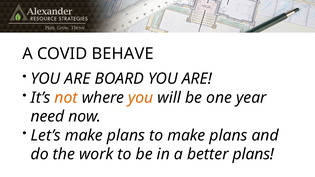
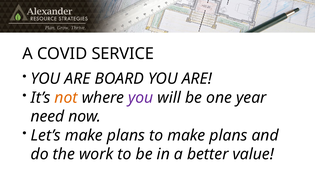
BEHAVE: BEHAVE -> SERVICE (123, 54)
you colour: orange -> purple (141, 98)
better plans: plans -> value (253, 154)
